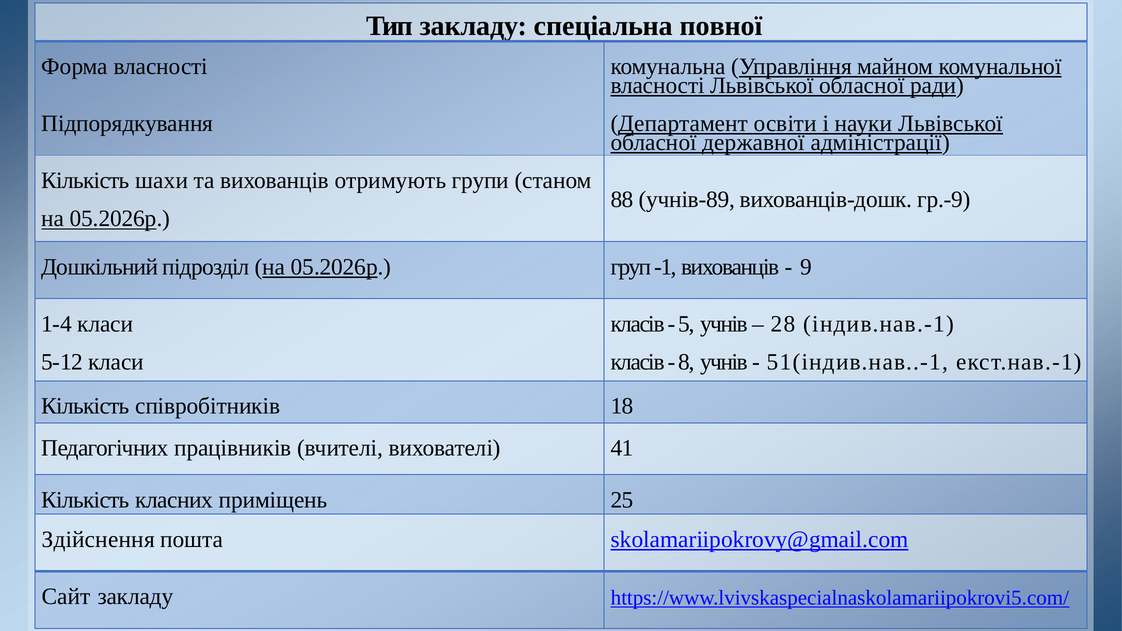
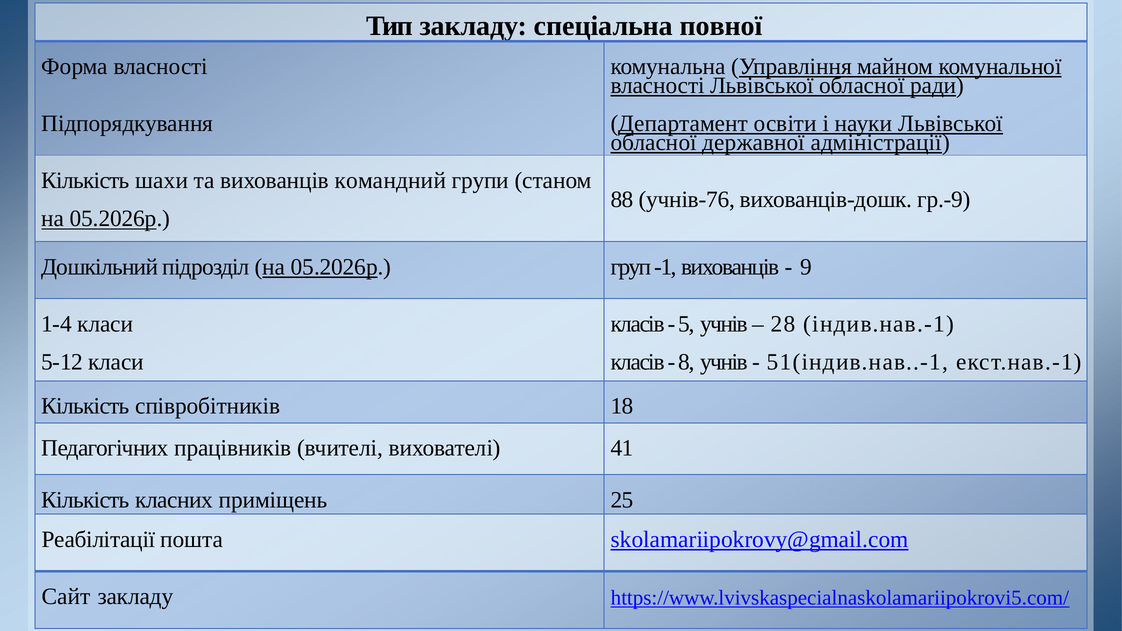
отримують: отримують -> командний (390, 181)
учнів-89: учнів-89 -> учнів-76 (687, 200)
Здійснення: Здійснення -> Реабілітації (98, 539)
